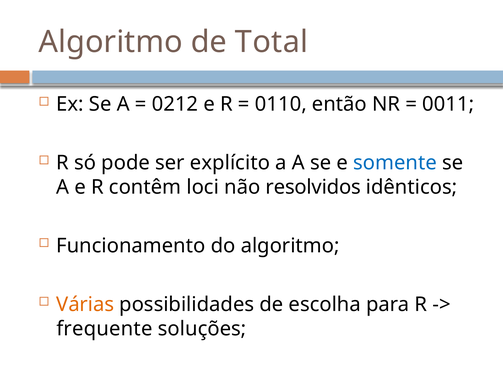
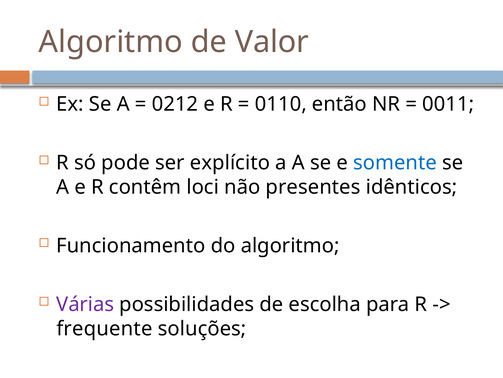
Total: Total -> Valor (272, 42)
resolvidos: resolvidos -> presentes (313, 187)
Várias colour: orange -> purple (85, 304)
